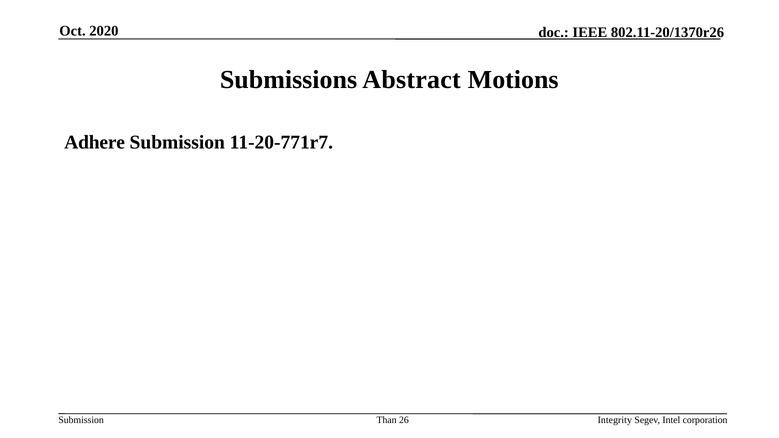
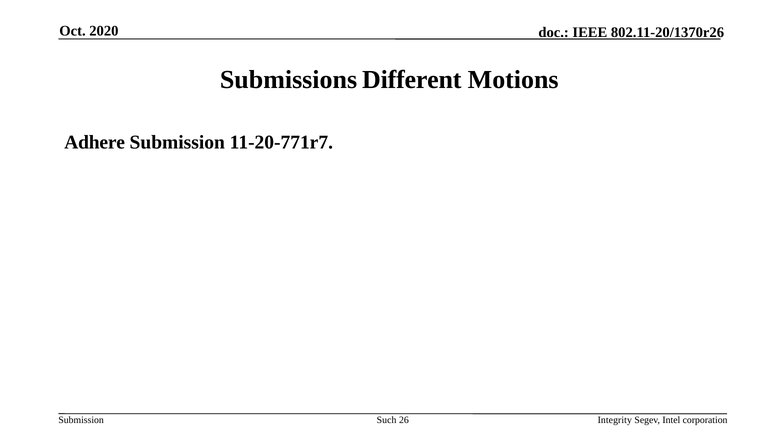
Abstract: Abstract -> Different (412, 80)
Than: Than -> Such (387, 420)
